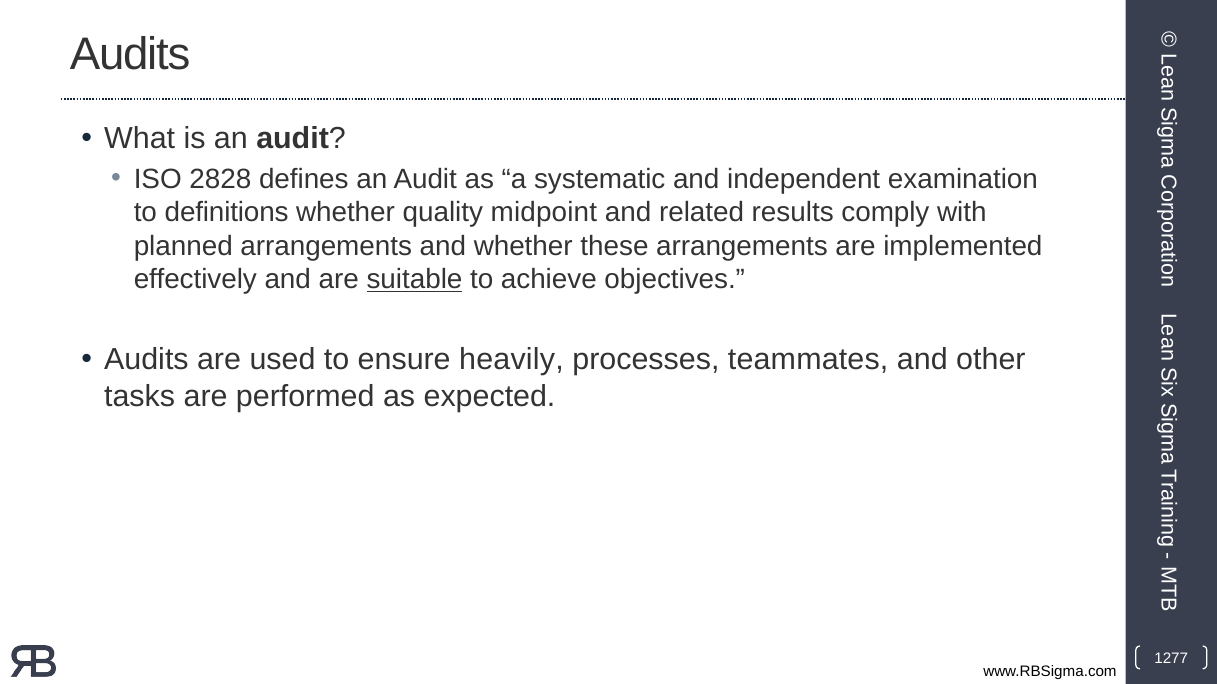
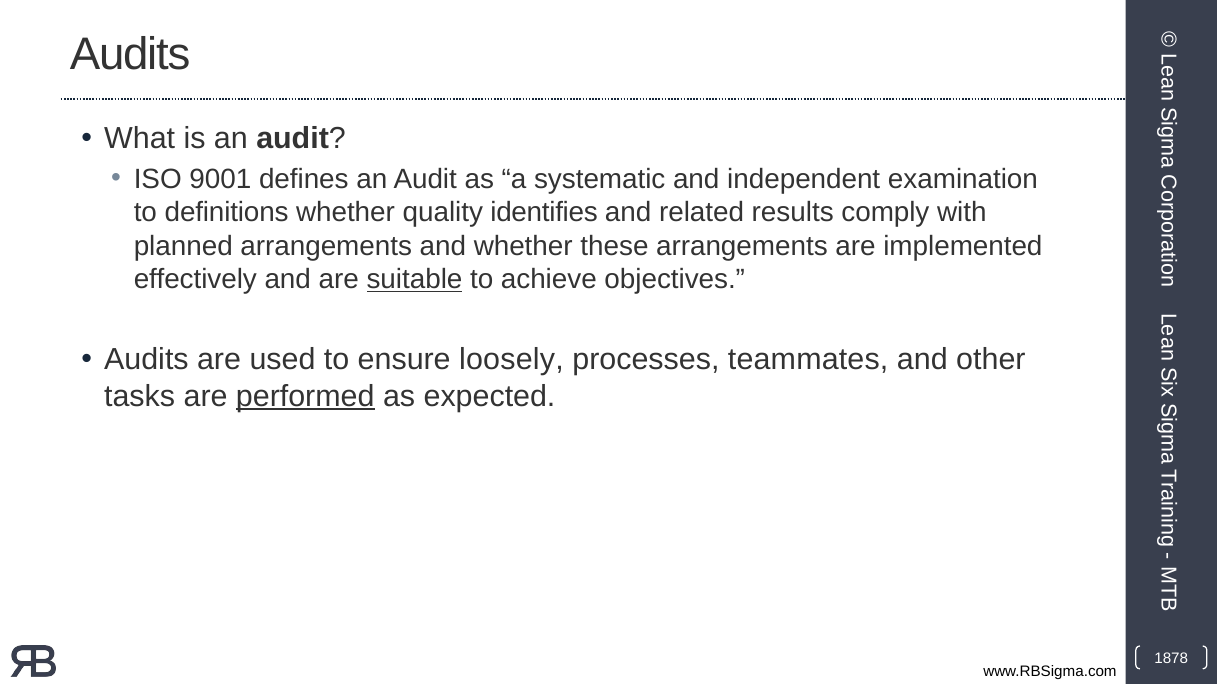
2828: 2828 -> 9001 (220, 179)
midpoint: midpoint -> identifies (544, 213)
heavily: heavily -> loosely (511, 360)
performed underline: none -> present (305, 397)
1277: 1277 -> 1878 (1171, 659)
